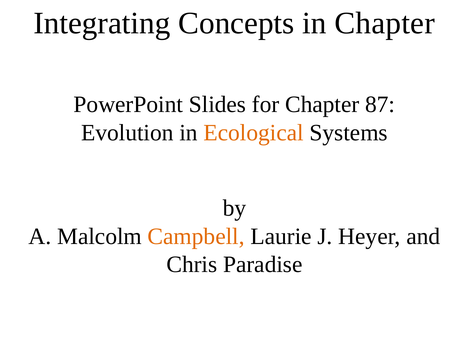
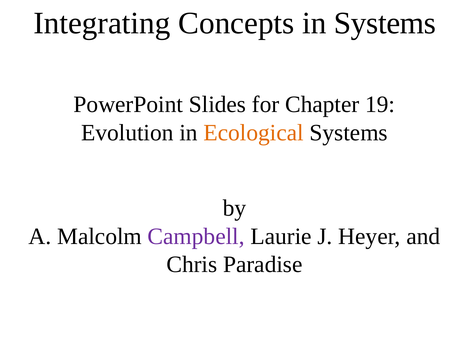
in Chapter: Chapter -> Systems (385, 23)
87: 87 -> 19 (380, 104)
Campbell colour: orange -> purple (196, 236)
